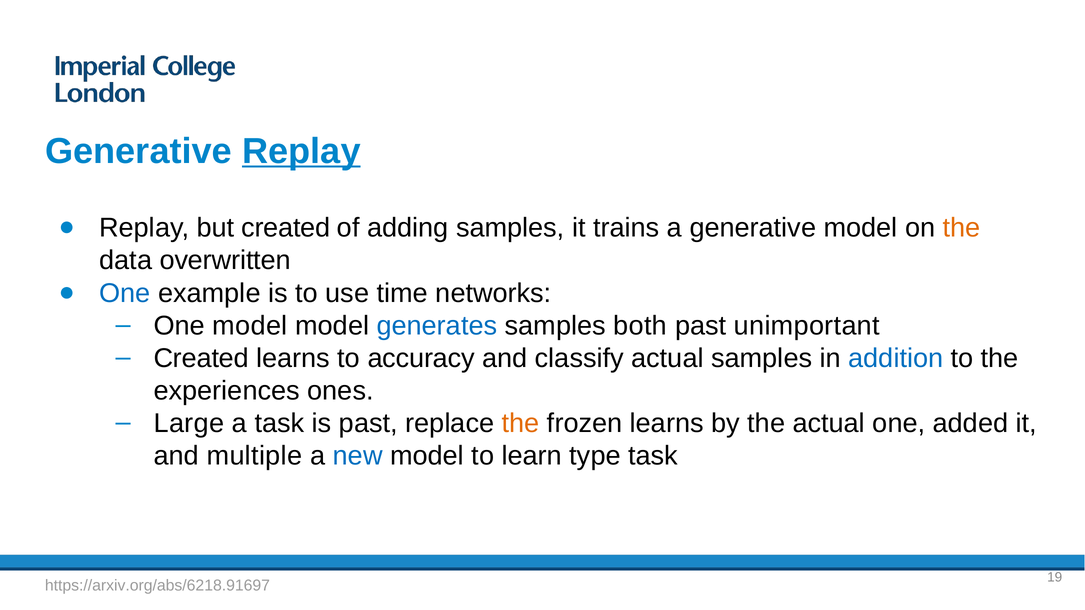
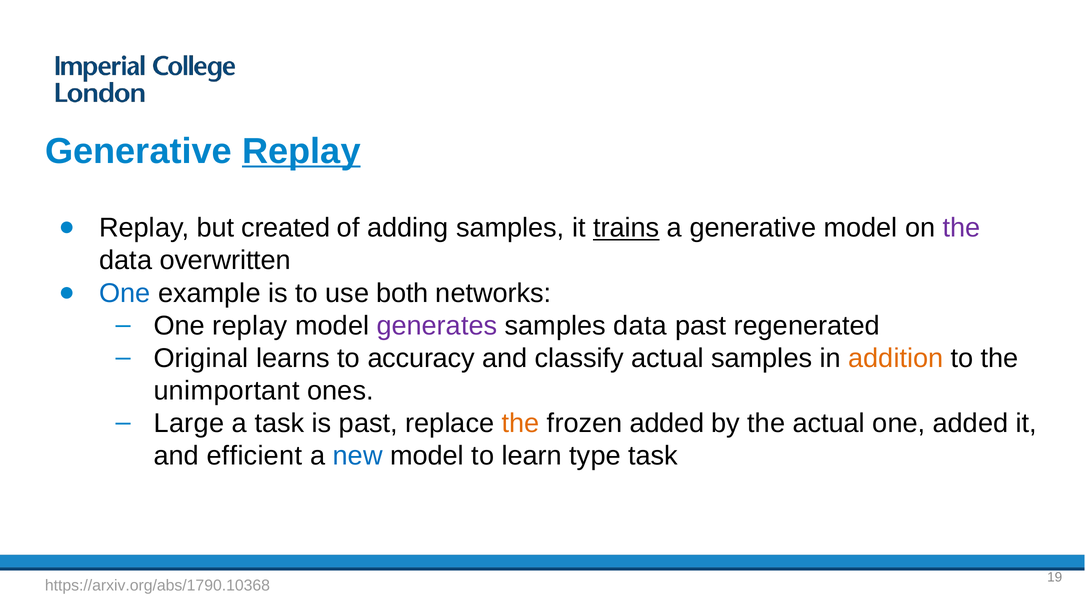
trains underline: none -> present (626, 228)
the colour: orange -> purple (962, 228)
time: time -> both (402, 293)
One model: model -> replay (250, 326)
generates colour: blue -> purple (437, 326)
samples both: both -> data (640, 326)
unimportant: unimportant -> regenerated (807, 326)
Created: Created -> Original (201, 358)
addition colour: blue -> orange (896, 358)
experiences: experiences -> unimportant (227, 391)
frozen learns: learns -> added (667, 423)
multiple: multiple -> efficient (254, 456)
https://arxiv.org/abs/6218.91697: https://arxiv.org/abs/6218.91697 -> https://arxiv.org/abs/1790.10368 (157, 586)
